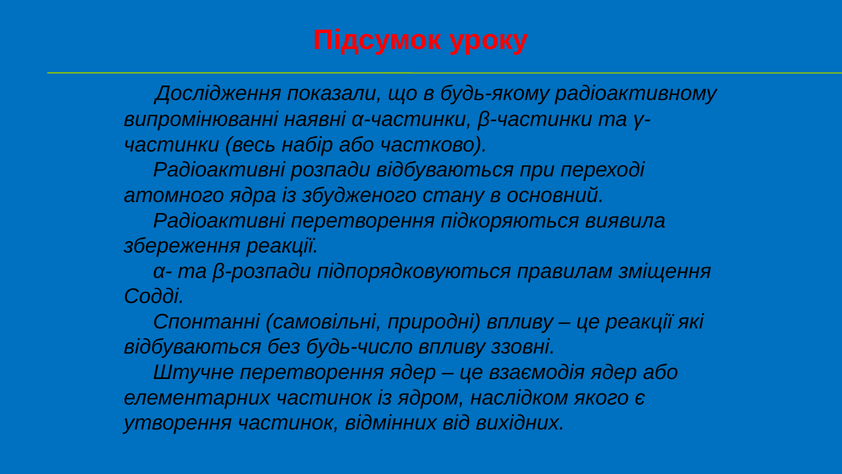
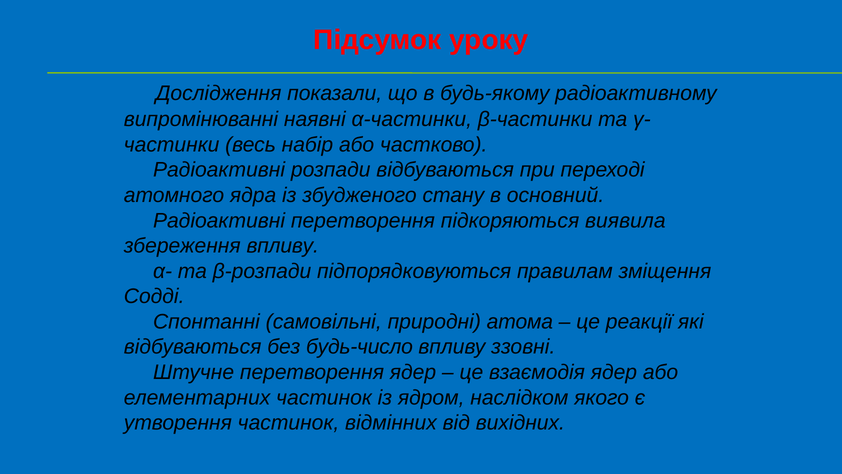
збереження реакції: реакції -> впливу (283, 246)
природні впливу: впливу -> атома (520, 321)
